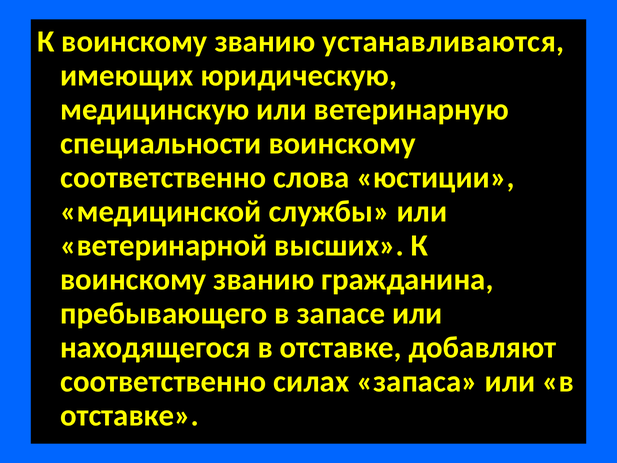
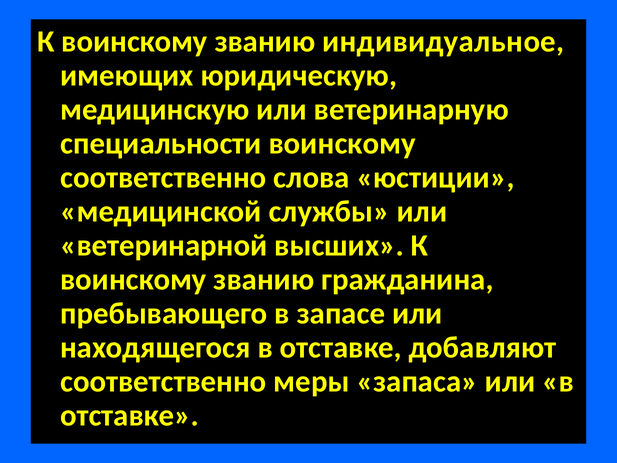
устанавливаются: устанавливаются -> индивидуальное (443, 42)
силах: силах -> меры (311, 381)
